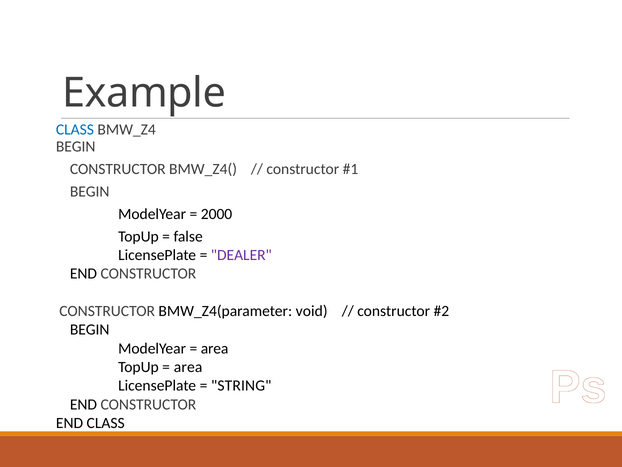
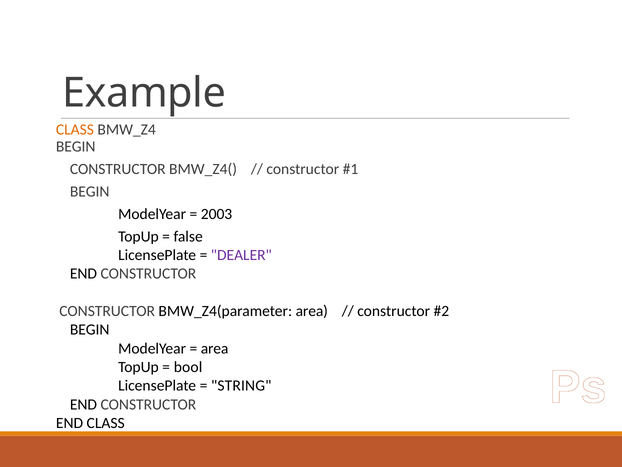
CLASS colour: blue -> orange (75, 130)
2000: 2000 -> 2003 (217, 214)
BMW_Z4(parameter void: void -> area (312, 311)
area: area -> bool (188, 367)
